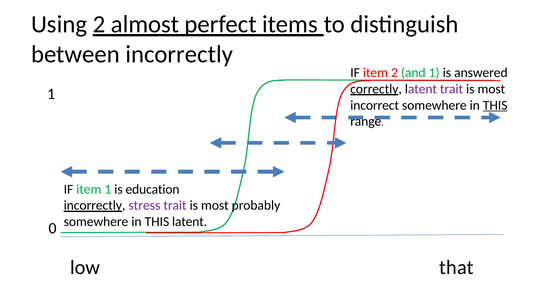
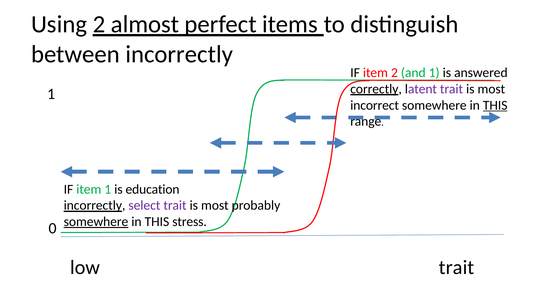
stress: stress -> select (144, 205)
somewhere underline: none -> present (96, 221)
THIS latent: latent -> stress (190, 221)
low that: that -> trait (457, 267)
